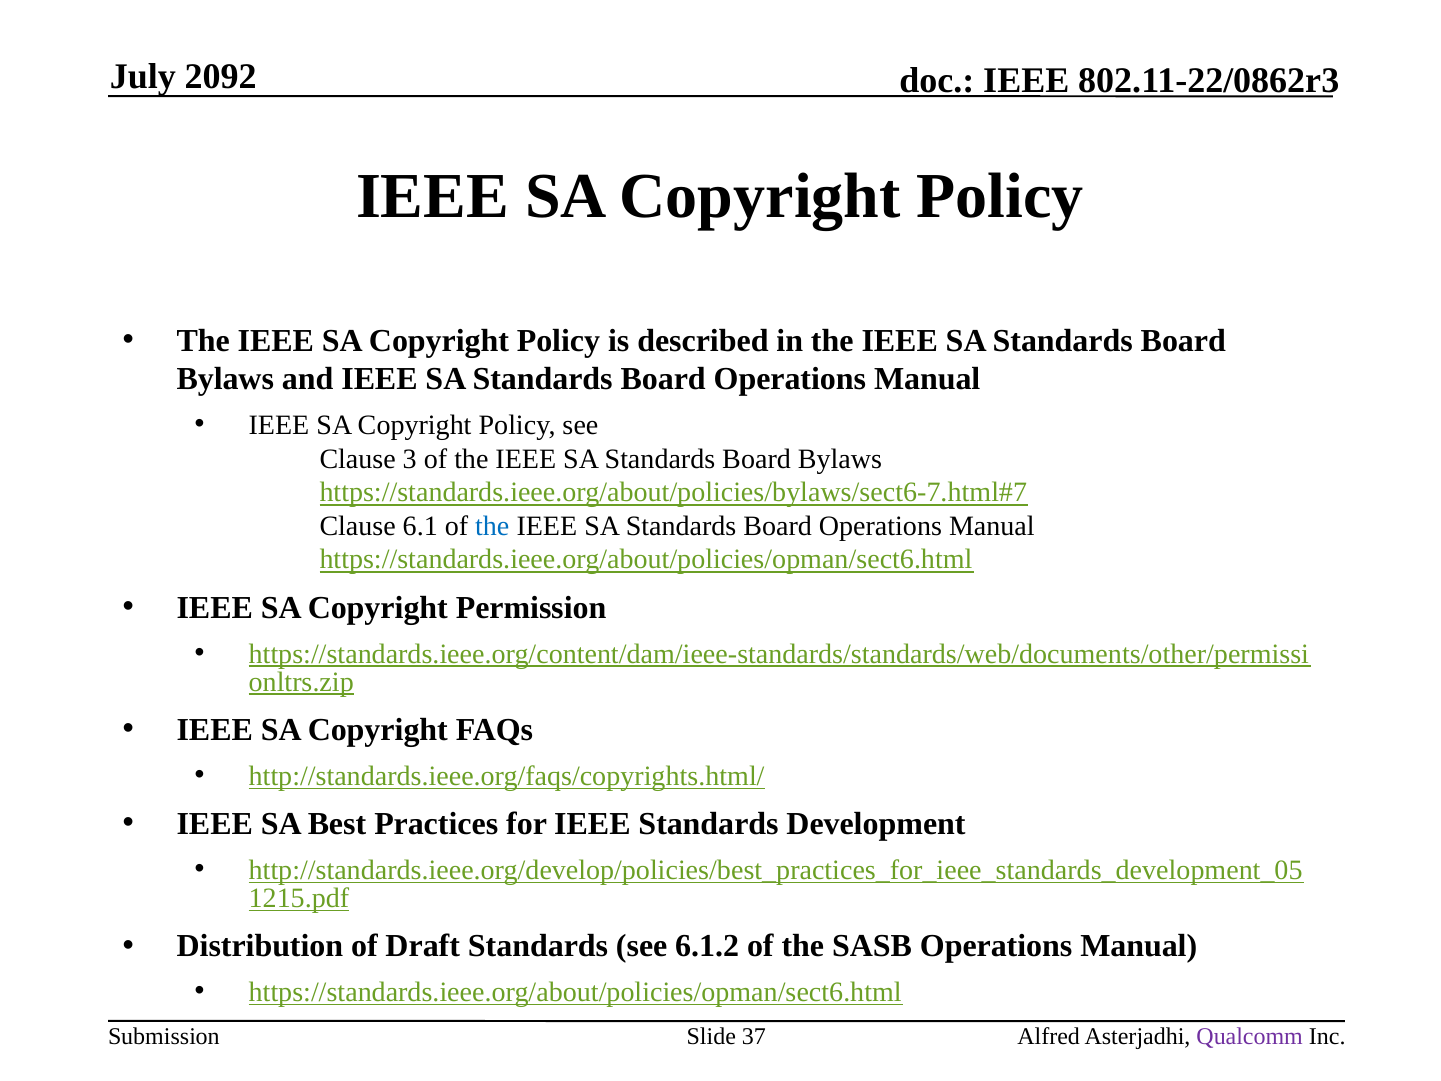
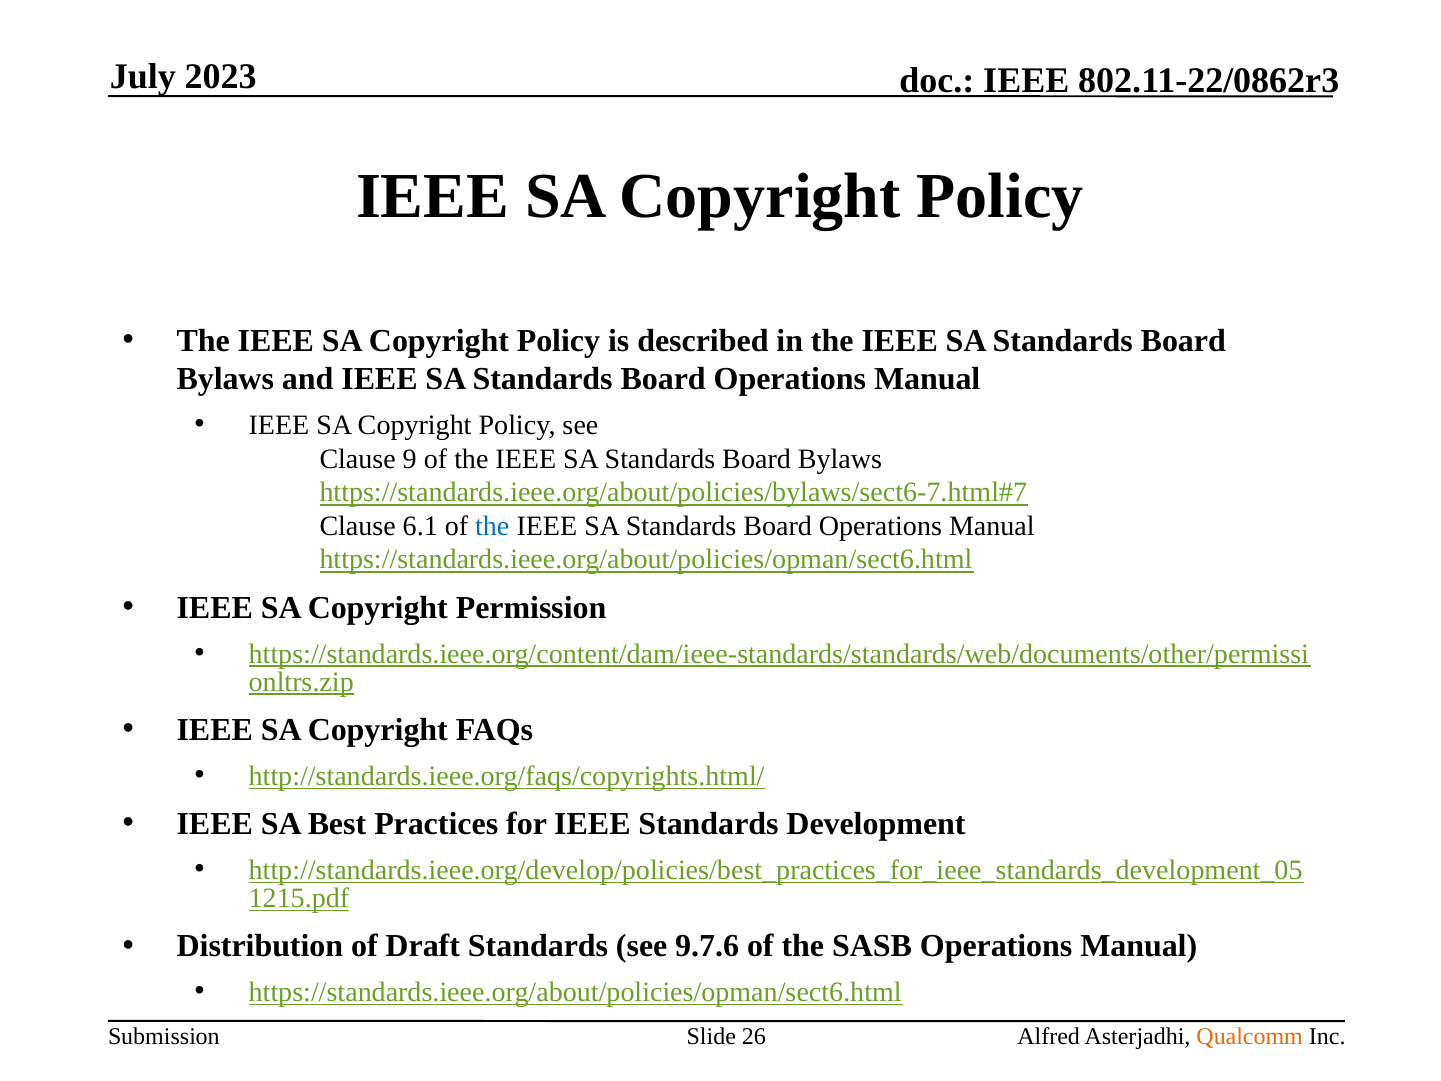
2092: 2092 -> 2023 (221, 76)
3: 3 -> 9 (410, 459)
6.1.2: 6.1.2 -> 9.7.6 (707, 946)
37: 37 -> 26 (754, 1037)
Qualcomm colour: purple -> orange (1250, 1037)
